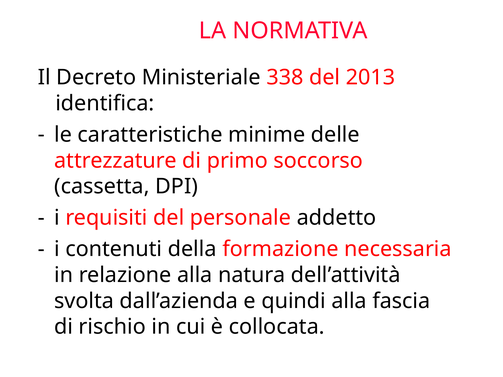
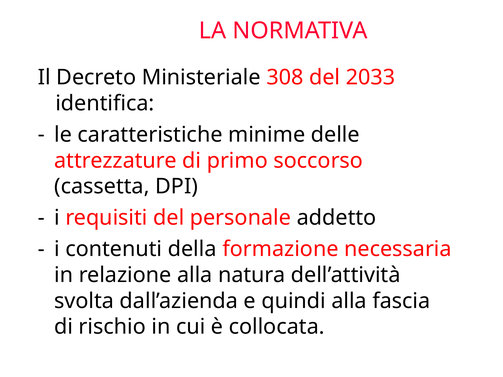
338: 338 -> 308 (285, 77)
2013: 2013 -> 2033 (371, 77)
